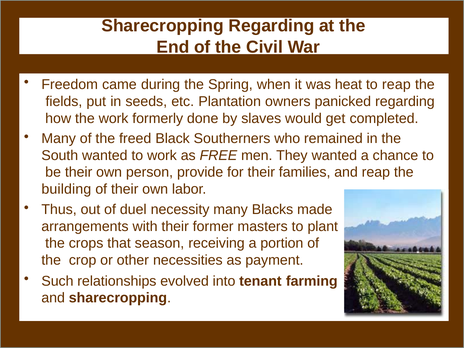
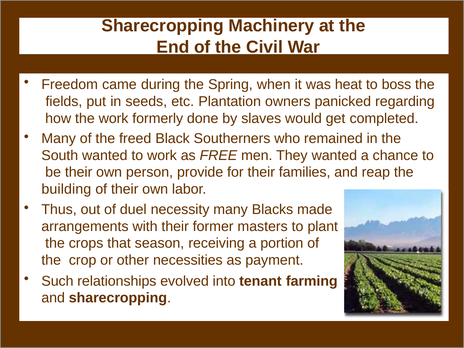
Sharecropping Regarding: Regarding -> Machinery (271, 26)
to reap: reap -> boss (396, 85)
